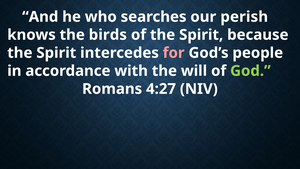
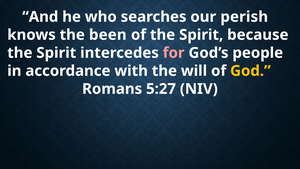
birds: birds -> been (108, 35)
God colour: light green -> yellow (250, 71)
4:27: 4:27 -> 5:27 (161, 89)
